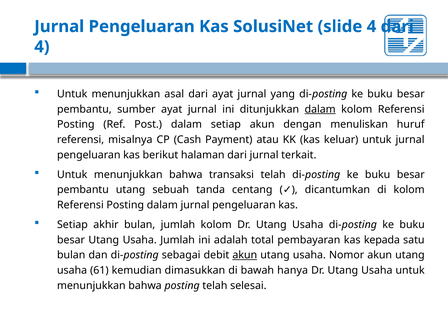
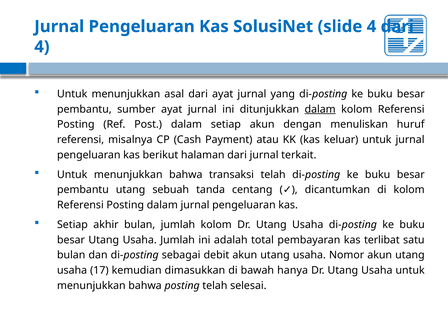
kepada: kepada -> terlibat (382, 240)
akun underline: present -> none (245, 255)
61: 61 -> 17 (99, 270)
